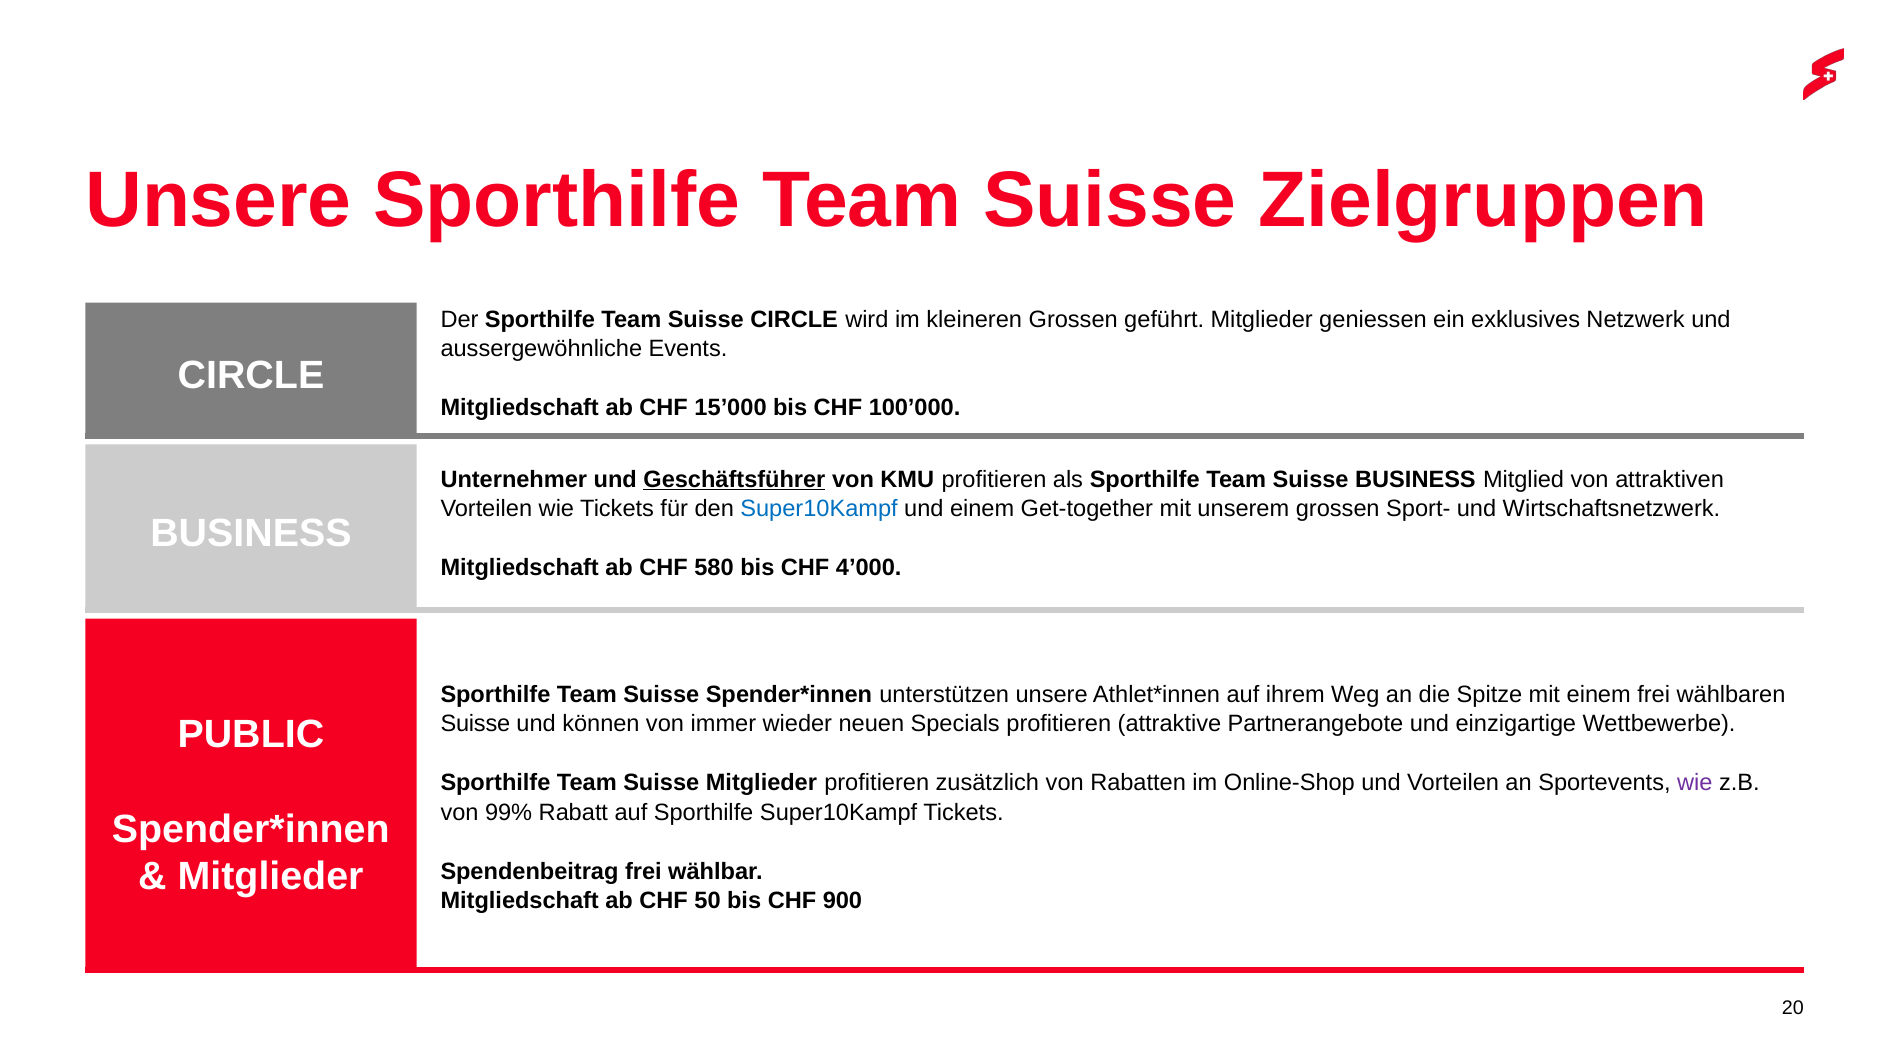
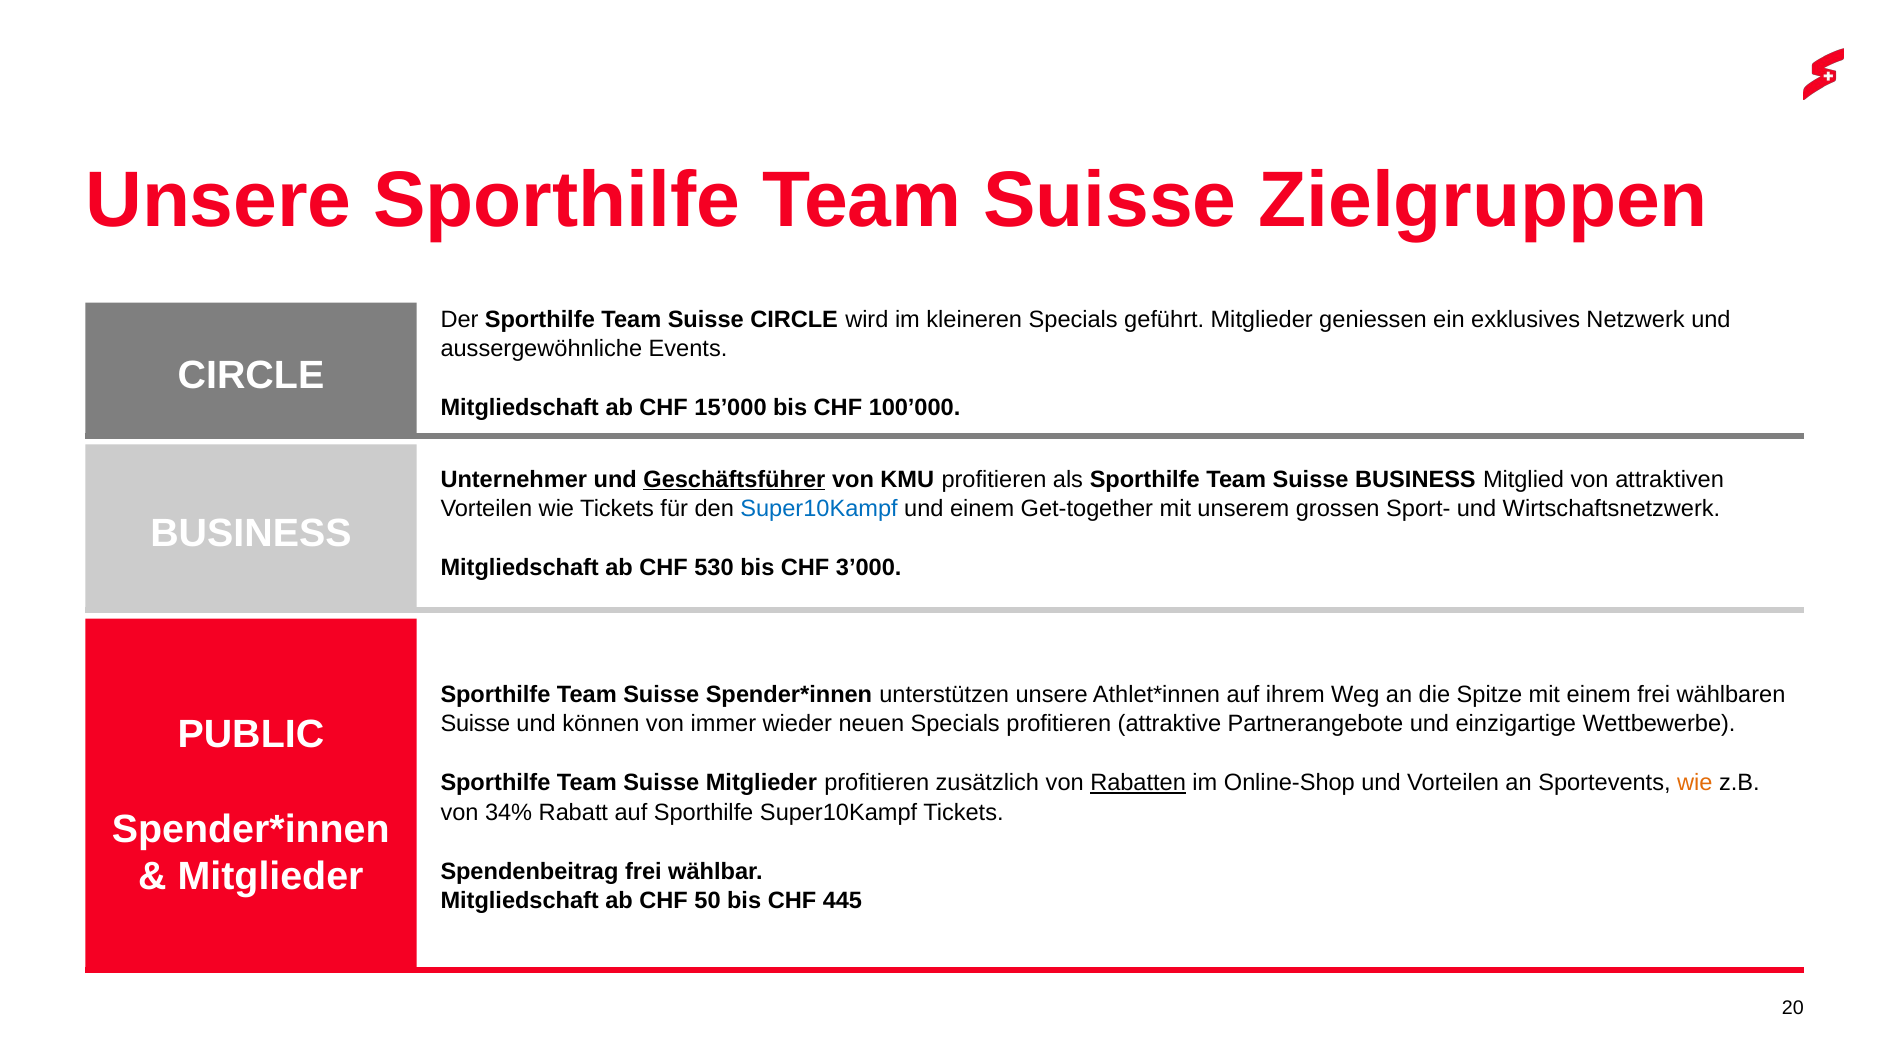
kleineren Grossen: Grossen -> Specials (1073, 319)
580: 580 -> 530 (714, 568)
4’000: 4’000 -> 3’000 (869, 568)
Rabatten underline: none -> present (1138, 783)
wie colour: purple -> orange (1695, 783)
99%: 99% -> 34% (509, 812)
900: 900 -> 445 (842, 900)
